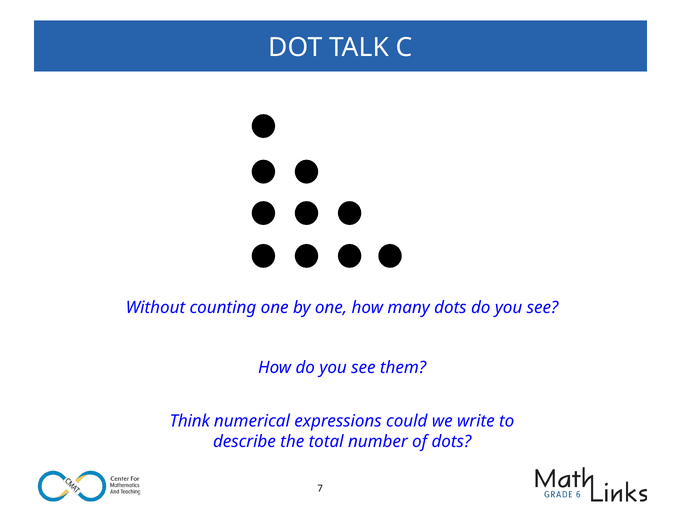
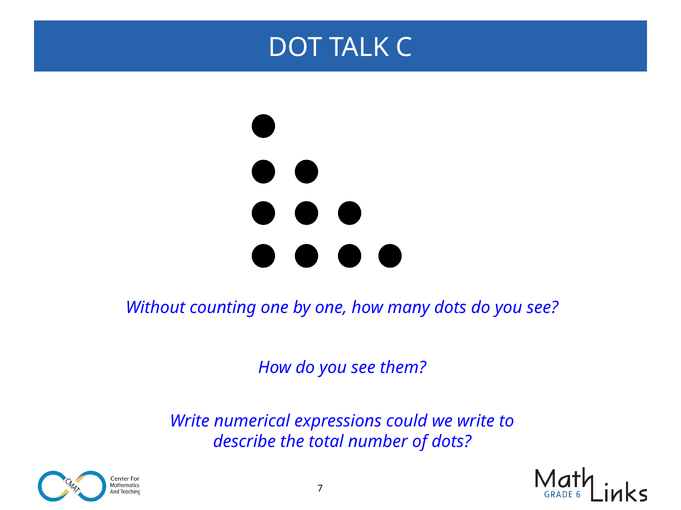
Think: Think -> Write (190, 422)
